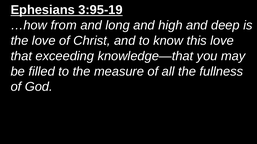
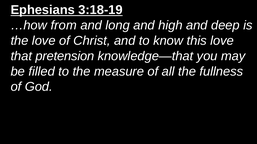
3:95-19: 3:95-19 -> 3:18-19 (100, 10)
exceeding: exceeding -> pretension (65, 56)
